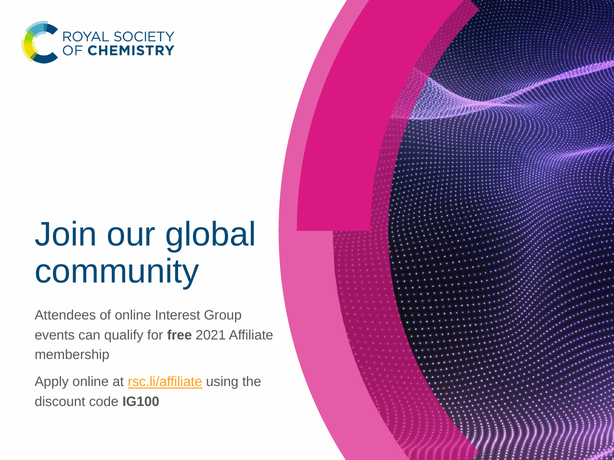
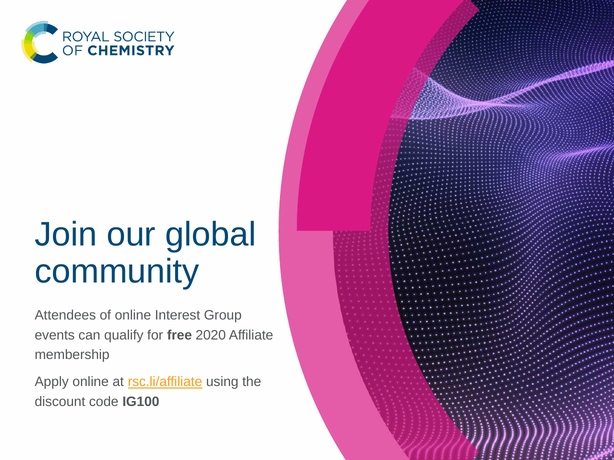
2021: 2021 -> 2020 (211, 335)
